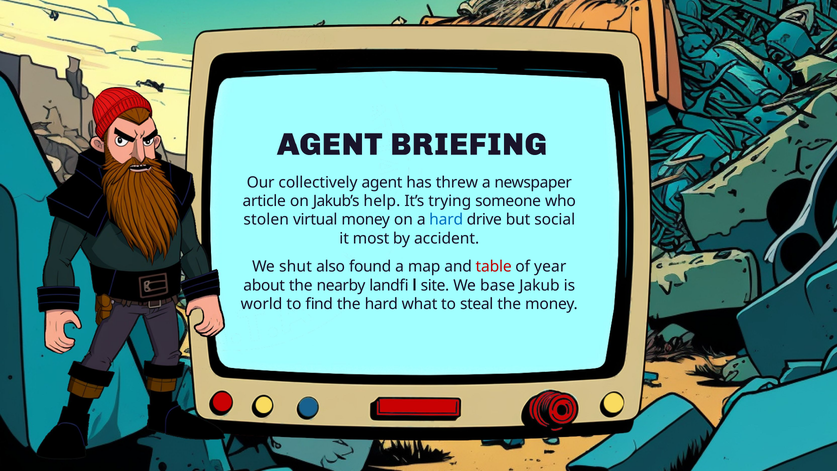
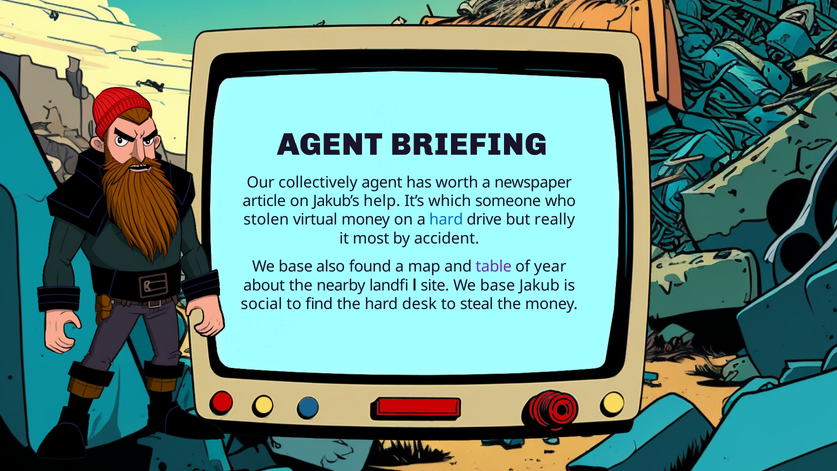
threw: threw -> worth (457, 182)
trying: trying -> which (450, 201)
social: social -> really (555, 220)
shut: shut -> base (296, 267)
table colour: red -> purple (494, 267)
world: world -> social (262, 304)
what: what -> desk (419, 304)
